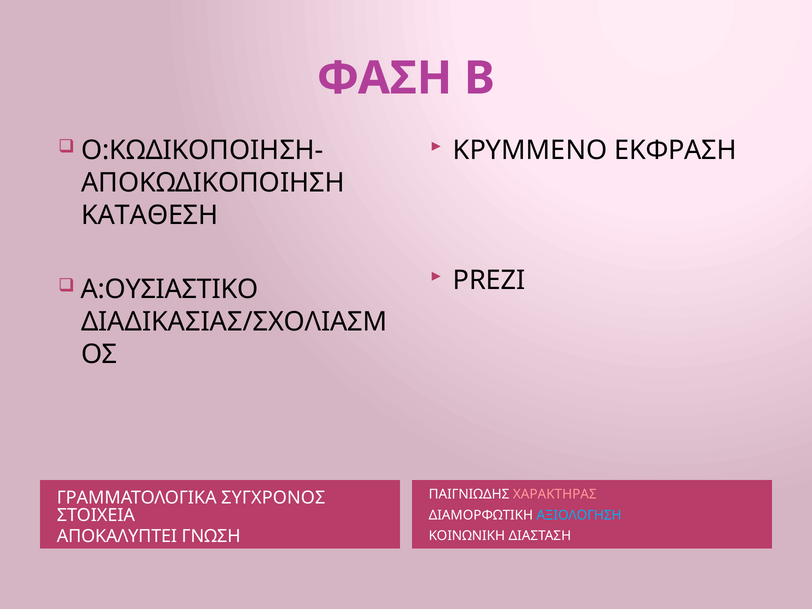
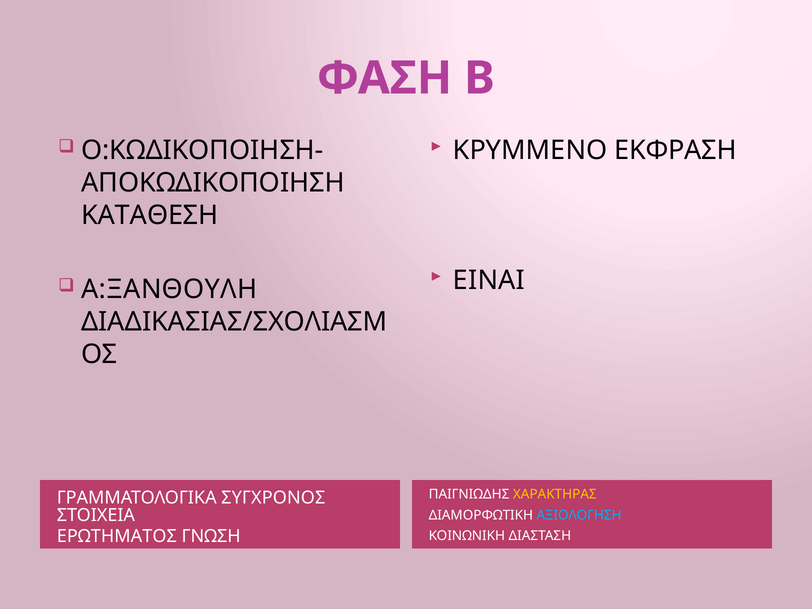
PREZI: PREZI -> ΕΙΝΑΙ (489, 280)
Α:ΟΥΣΙΑΣΤΙΚΟ: Α:ΟΥΣΙΑΣΤΙΚΟ -> Α:ΞΑΝΘΟΥΛΗ (169, 289)
ΧΑΡΑΚΤΗΡΑΣ colour: pink -> yellow (555, 494)
ΑΠΟΚΑΛΥΠΤΕΙ: ΑΠΟΚΑΛΥΠΤΕΙ -> ΕΡΩΤΗΜΑΤΟΣ (117, 536)
